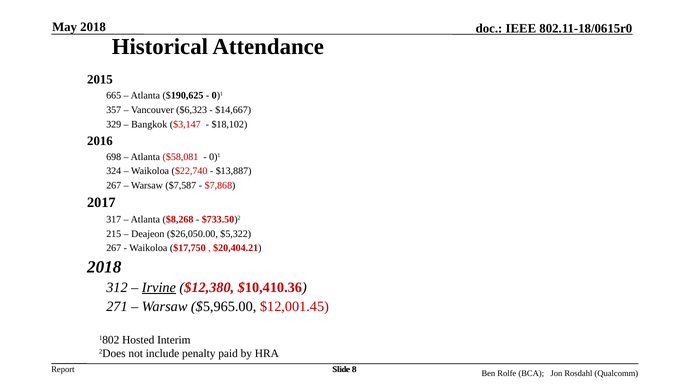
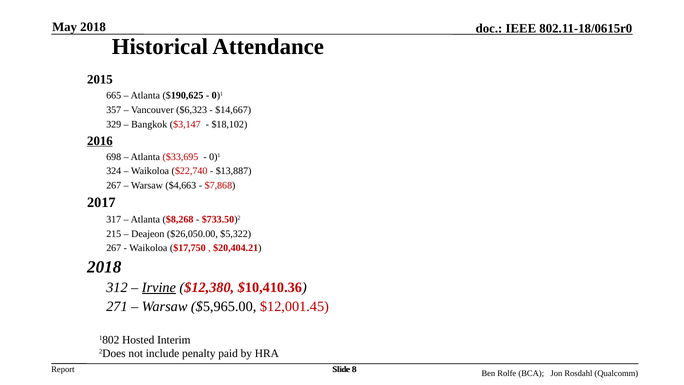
2016 underline: none -> present (100, 141)
$58,081: $58,081 -> $33,695 (180, 157)
$7,587: $7,587 -> $4,663 (181, 185)
